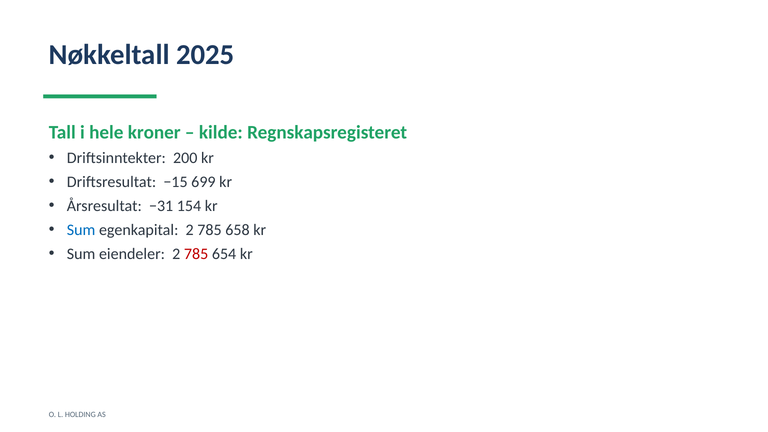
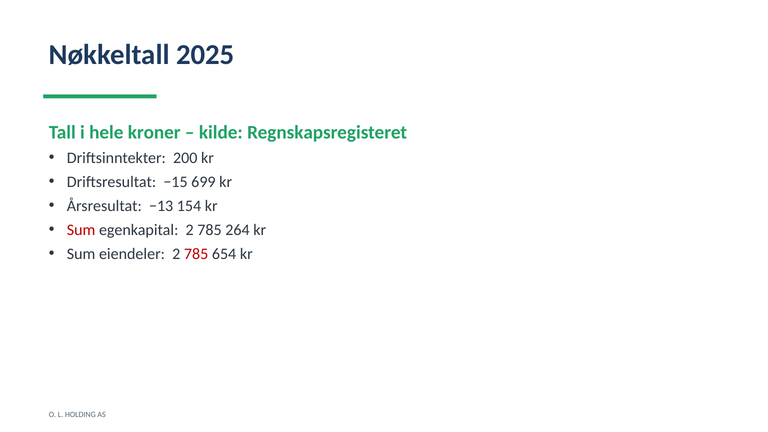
−31: −31 -> −13 (161, 206)
Sum colour: blue -> red (81, 230)
658: 658 -> 264 (237, 230)
